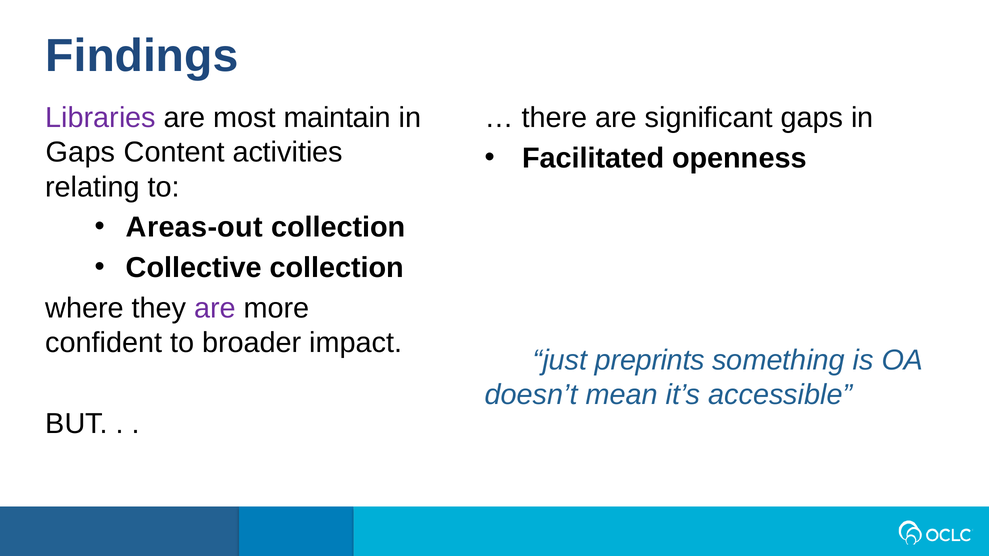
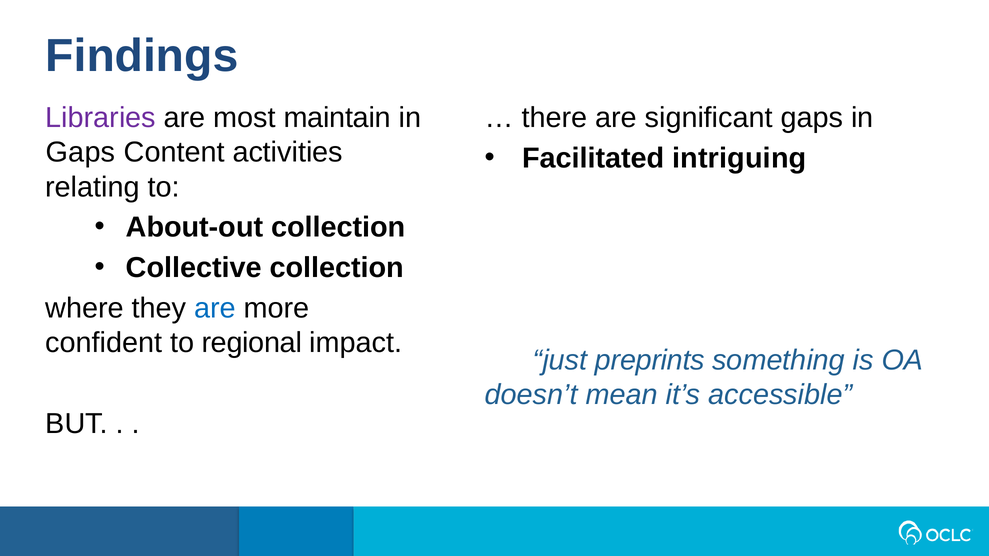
openness: openness -> intriguing (739, 158)
Areas-out: Areas-out -> About-out (194, 228)
are colour: purple -> blue (215, 308)
broader: broader -> regional (252, 343)
